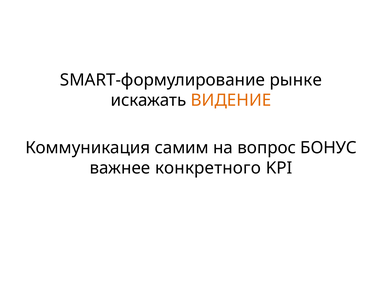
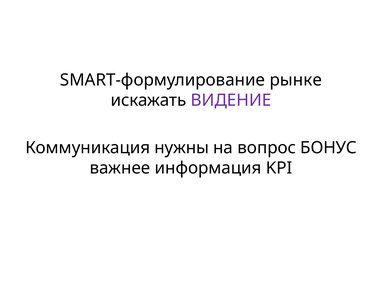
ВИДЕНИЕ colour: orange -> purple (231, 101)
самим: самим -> нужны (182, 148)
конкретного: конкретного -> информация (208, 168)
